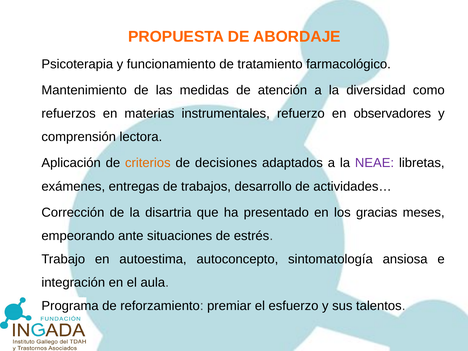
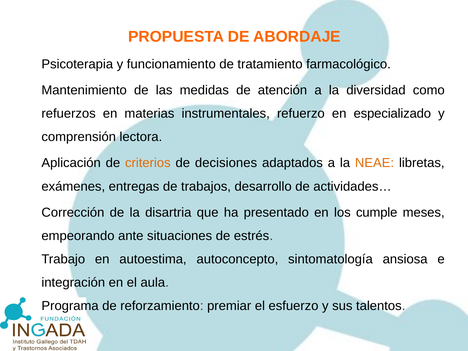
observadores: observadores -> especializado (392, 114)
NEAE colour: purple -> orange (375, 163)
gracias: gracias -> cumple (377, 212)
